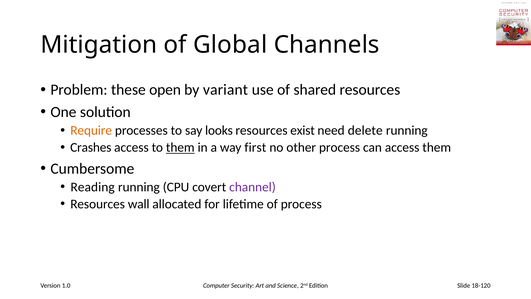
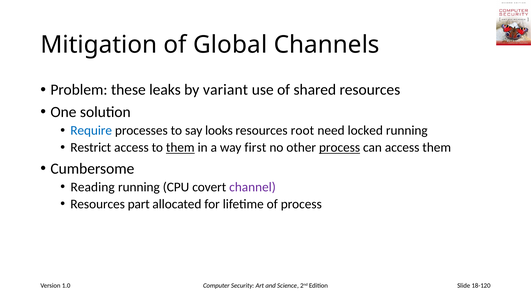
open: open -> leaks (165, 90)
Require colour: orange -> blue (91, 130)
exist: exist -> root (302, 130)
delete: delete -> locked (365, 130)
Crashes: Crashes -> Restrict (91, 147)
process underline: none -> present (340, 147)
wall: wall -> part (139, 204)
